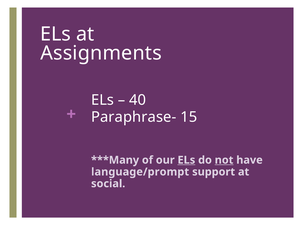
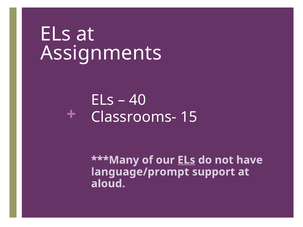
Paraphrase-: Paraphrase- -> Classrooms- (134, 117)
not underline: present -> none (224, 160)
social: social -> aloud (108, 184)
